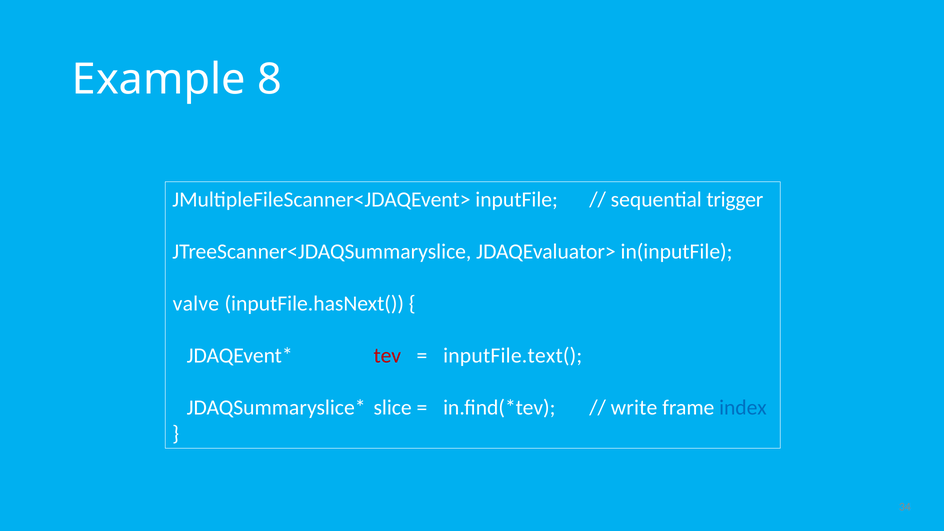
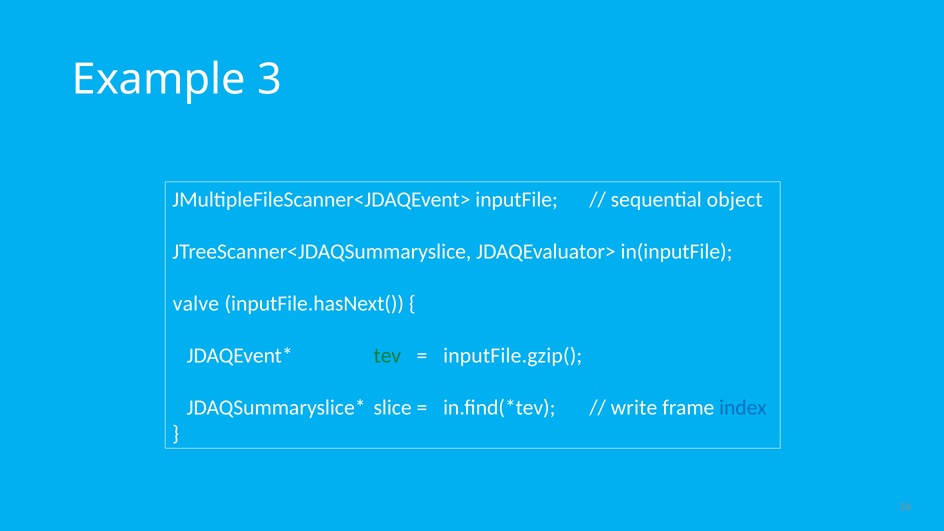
8: 8 -> 3 (269, 79)
trigger: trigger -> object (735, 200)
tev colour: red -> green (387, 356)
inputFile.text(: inputFile.text( -> inputFile.gzip( (513, 356)
